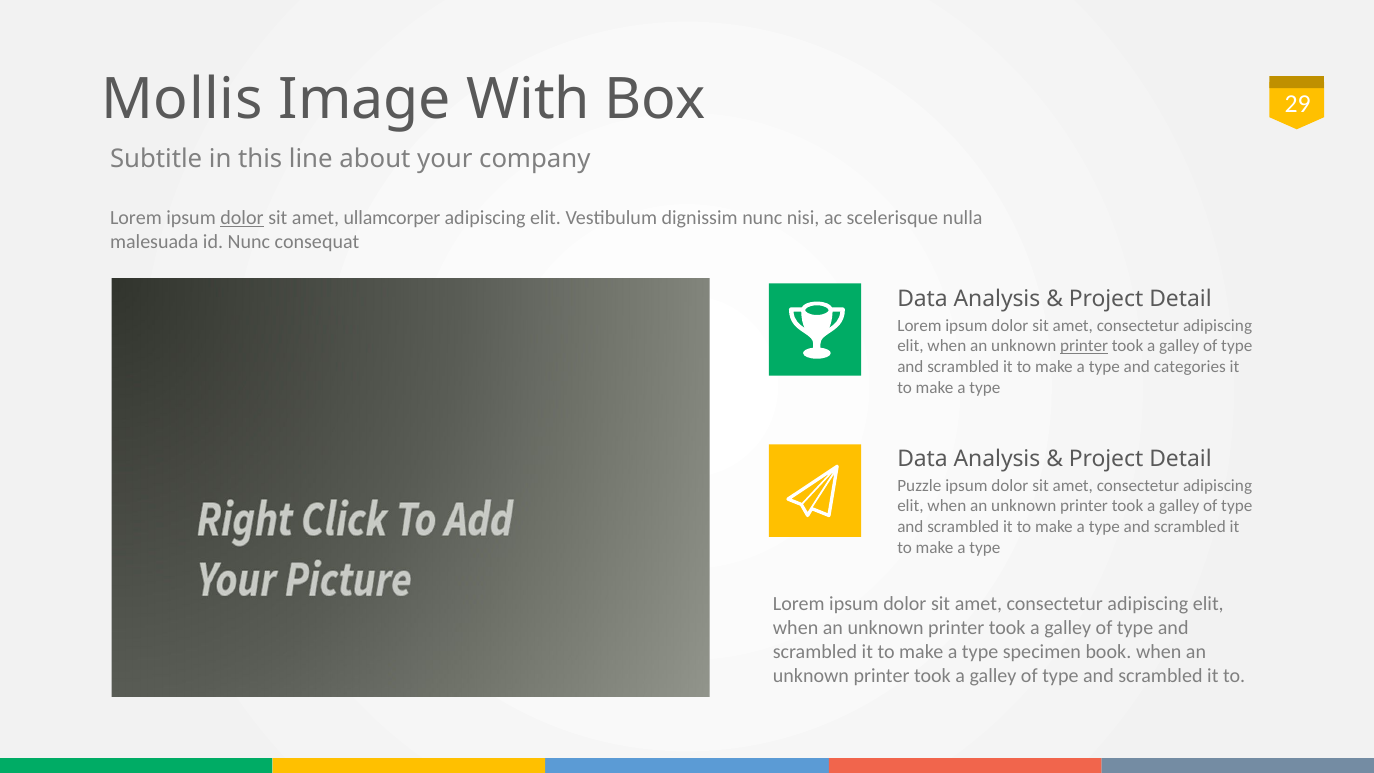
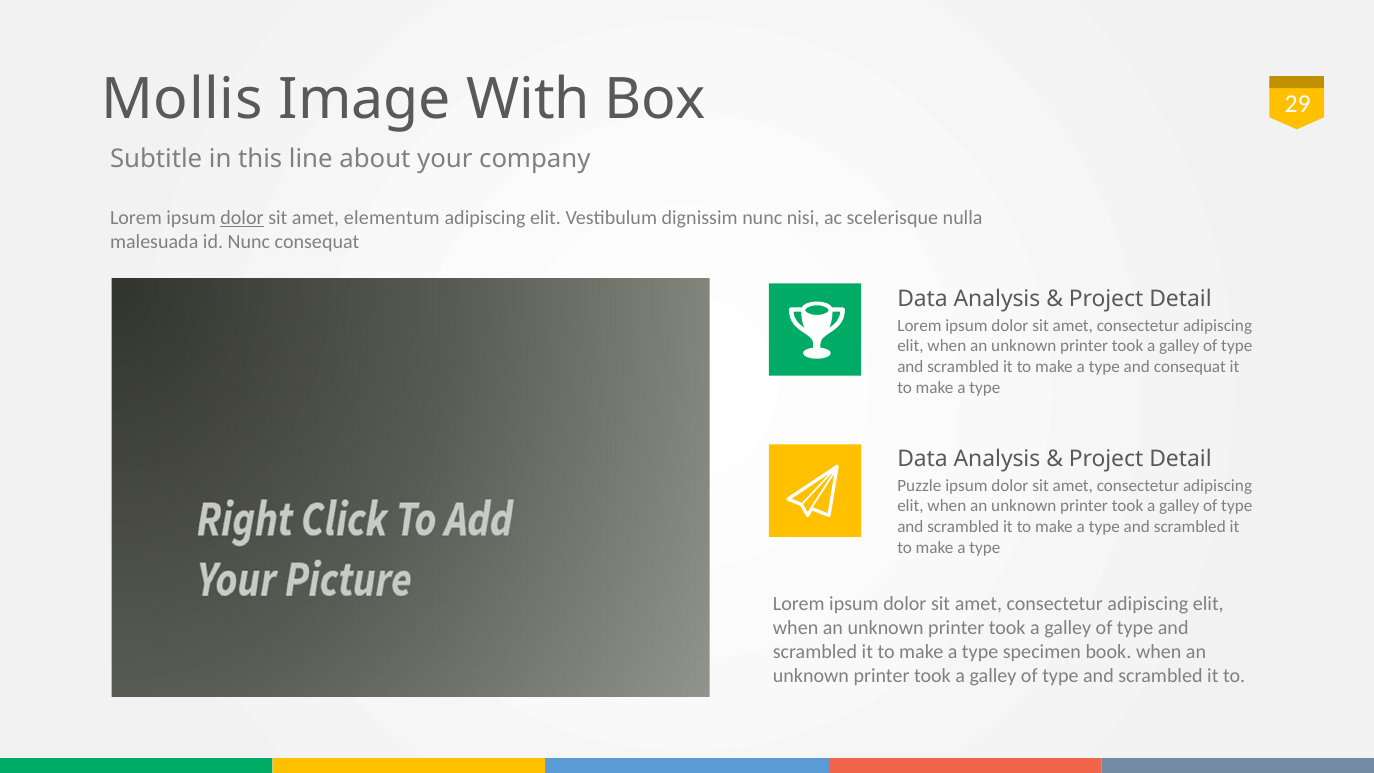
ullamcorper: ullamcorper -> elementum (392, 218)
printer underline: present -> none (1084, 346)
and categories: categories -> consequat (1190, 367)
